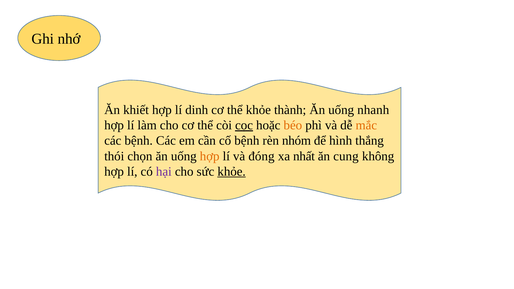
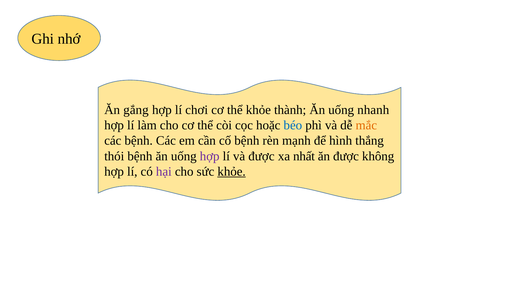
khiết: khiết -> gắng (136, 110)
dinh: dinh -> chơi (197, 110)
cọc underline: present -> none (244, 125)
béo colour: orange -> blue (293, 125)
nhóm: nhóm -> mạnh (296, 141)
thói chọn: chọn -> bệnh (140, 156)
hợp colour: orange -> purple (210, 156)
và đóng: đóng -> được (261, 156)
ăn cung: cung -> được (346, 156)
